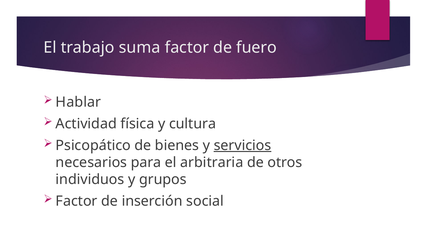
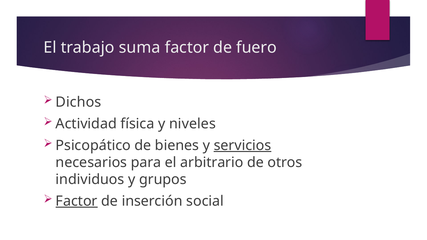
Hablar: Hablar -> Dichos (78, 102)
cultura: cultura -> niveles (192, 124)
arbitraria: arbitraria -> arbitrario (212, 163)
Factor underline: none -> present (77, 201)
